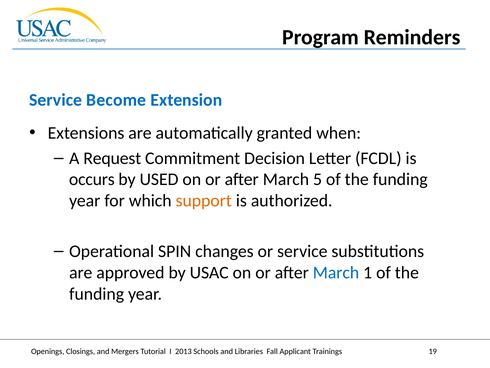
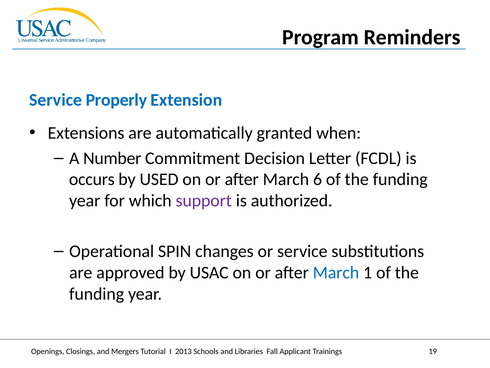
Become: Become -> Properly (116, 100)
Request: Request -> Number (112, 158)
5: 5 -> 6 (318, 179)
support colour: orange -> purple (204, 200)
